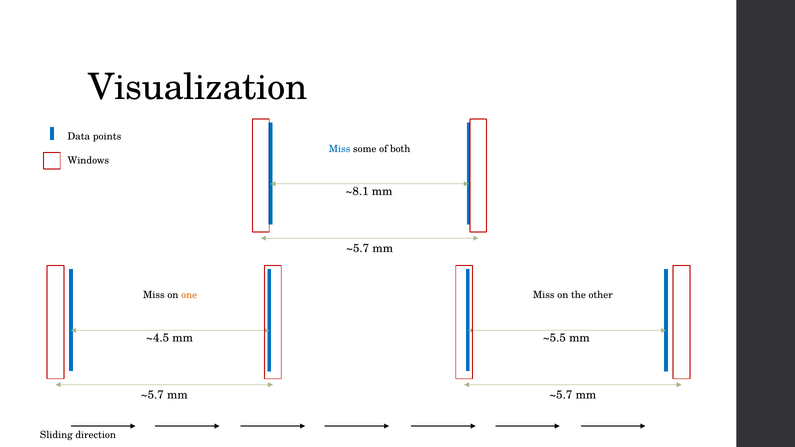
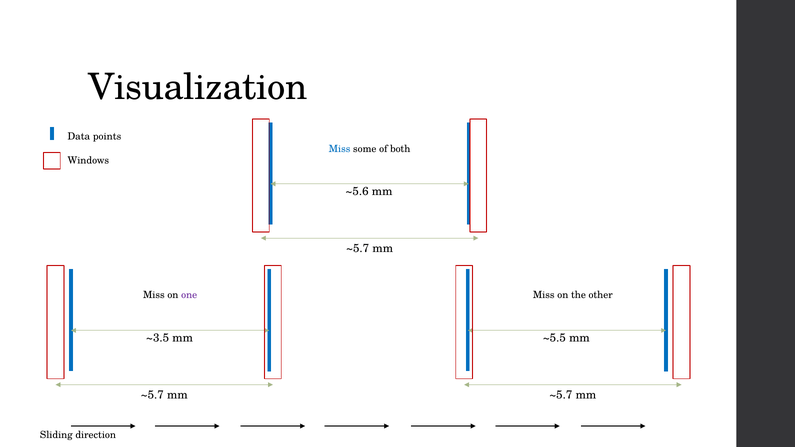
~8.1: ~8.1 -> ~5.6 (357, 192)
one colour: orange -> purple (189, 295)
~4.5: ~4.5 -> ~3.5 (158, 338)
